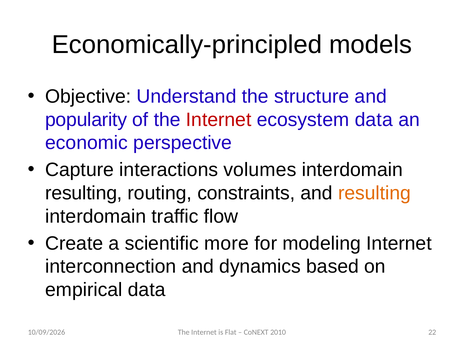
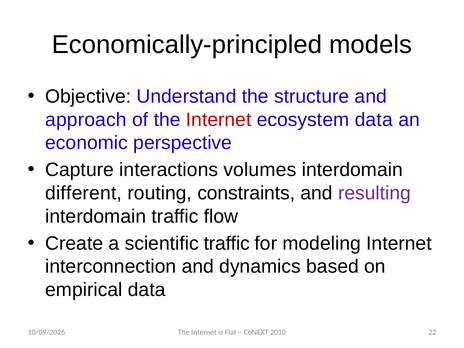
popularity: popularity -> approach (86, 120)
resulting: resulting -> different (84, 193)
resulting colour: orange -> purple (375, 193)
scientific more: more -> traffic (227, 243)
